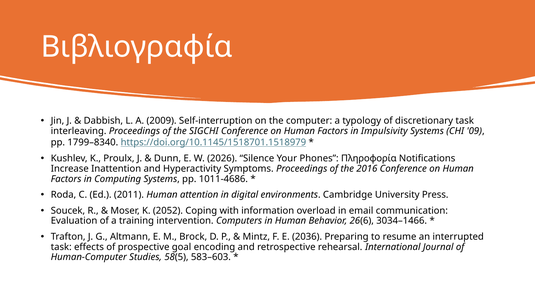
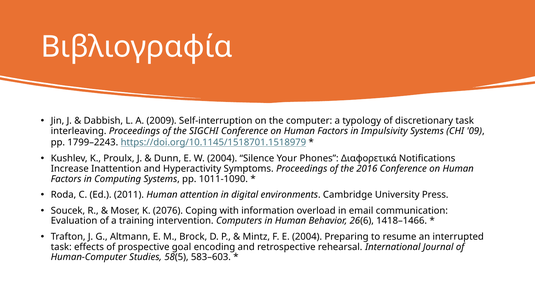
1799–8340: 1799–8340 -> 1799–2243 (93, 142)
W 2026: 2026 -> 2004 (222, 158)
Πληροφορία: Πληροφορία -> Διαφορετικά (369, 158)
1011-4686: 1011-4686 -> 1011-1090 (223, 179)
2052: 2052 -> 2076 (168, 211)
3034–1466: 3034–1466 -> 1418–1466 (402, 221)
E 2036: 2036 -> 2004 (307, 237)
